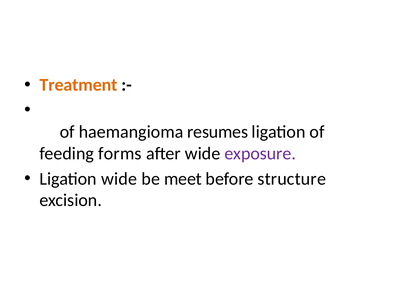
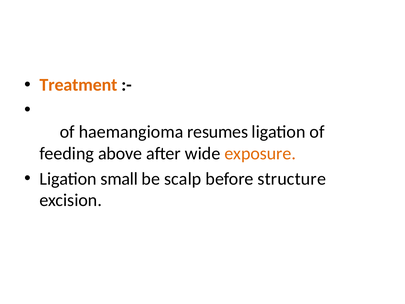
forms: forms -> above (120, 153)
exposure colour: purple -> orange (260, 153)
Ligation wide: wide -> small (119, 179)
meet: meet -> scalp (183, 179)
